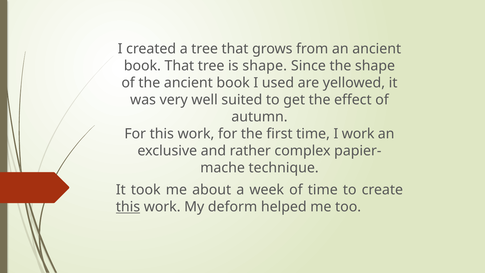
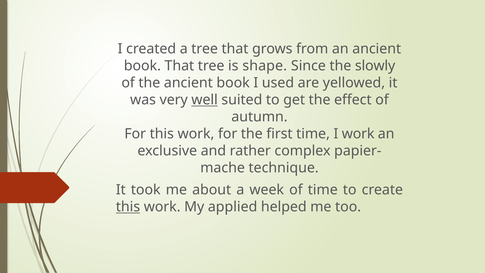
the shape: shape -> slowly (375, 66)
well underline: none -> present (205, 100)
deform: deform -> applied (233, 207)
